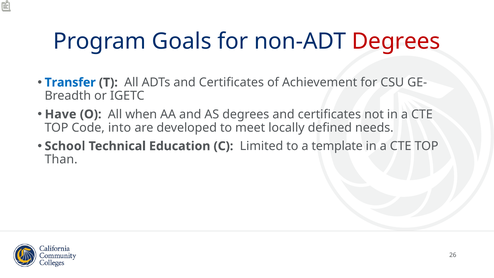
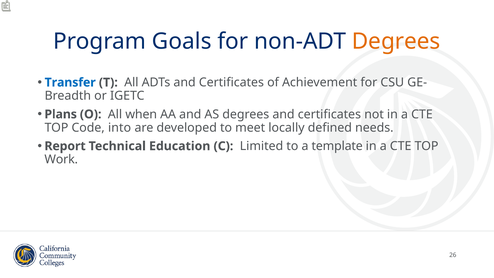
Degrees colour: red -> orange (396, 41)
Have: Have -> Plans (61, 114)
School: School -> Report (65, 146)
Than: Than -> Work (61, 159)
